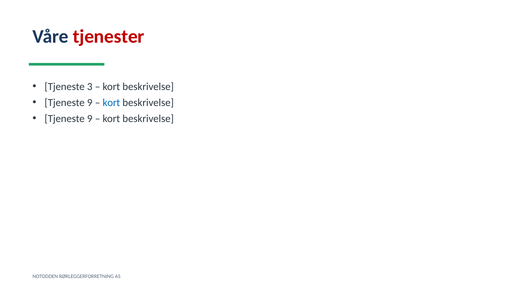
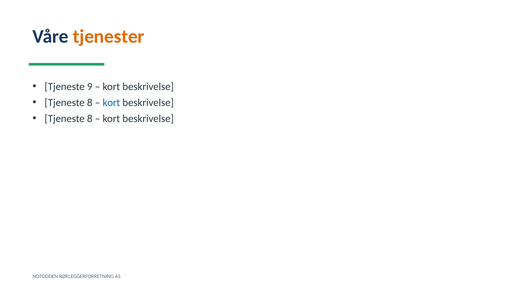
tjenester colour: red -> orange (109, 37)
3: 3 -> 9 (90, 87)
9: 9 -> 8 (90, 103)
9: 9 -> 8 (90, 119)
